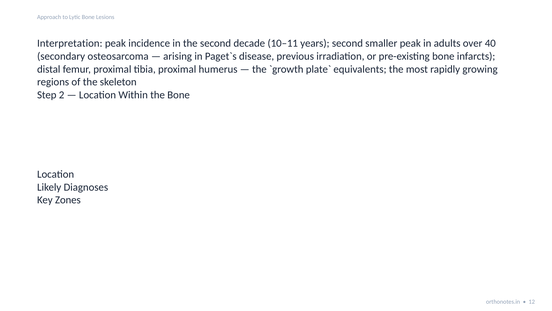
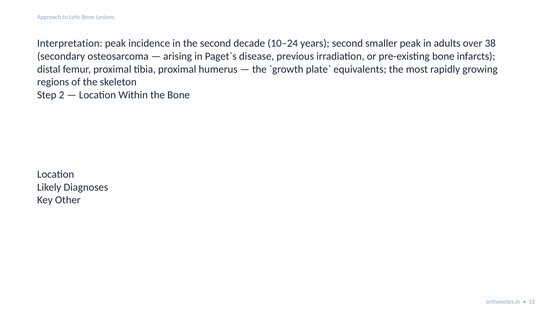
10–11: 10–11 -> 10–24 (283, 43)
40: 40 -> 38 (490, 43)
Zones: Zones -> Other (68, 200)
